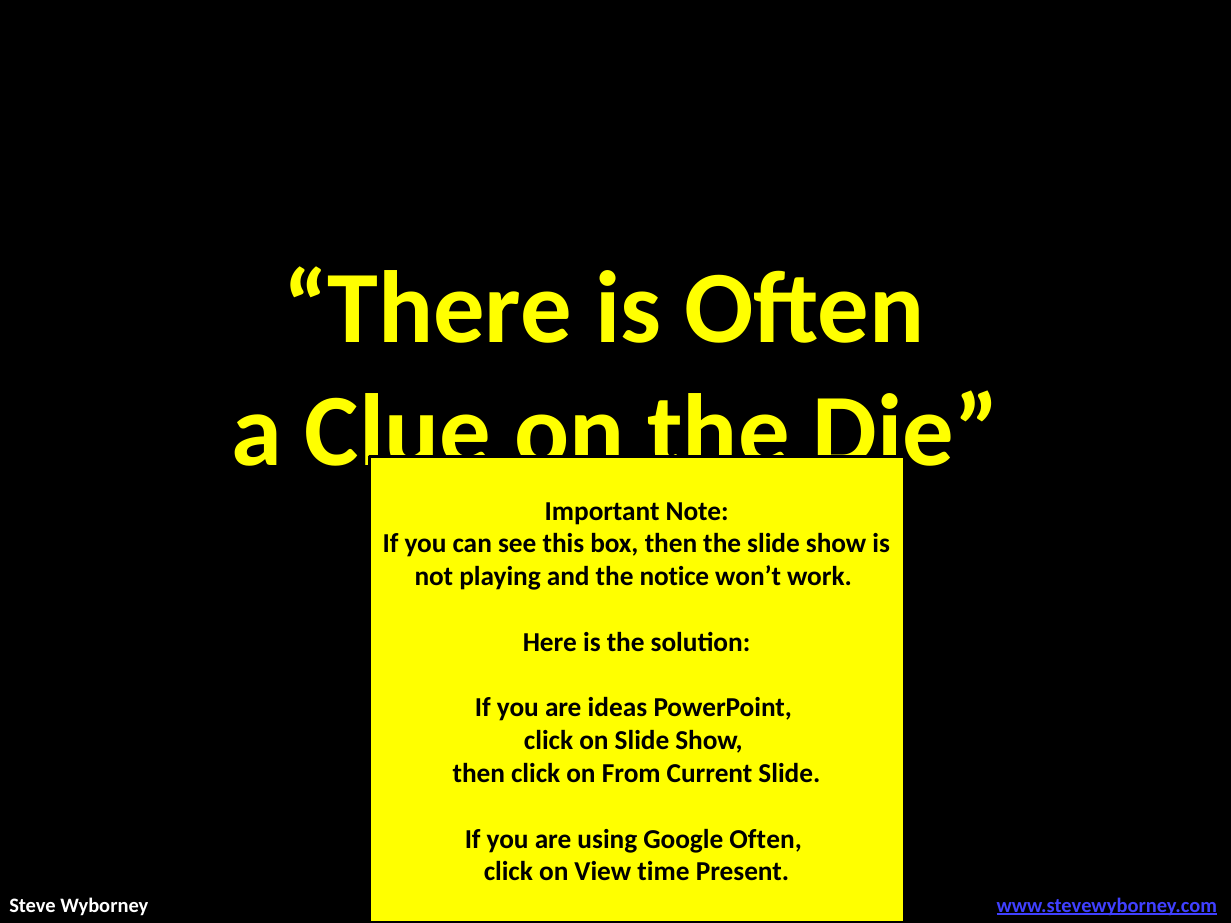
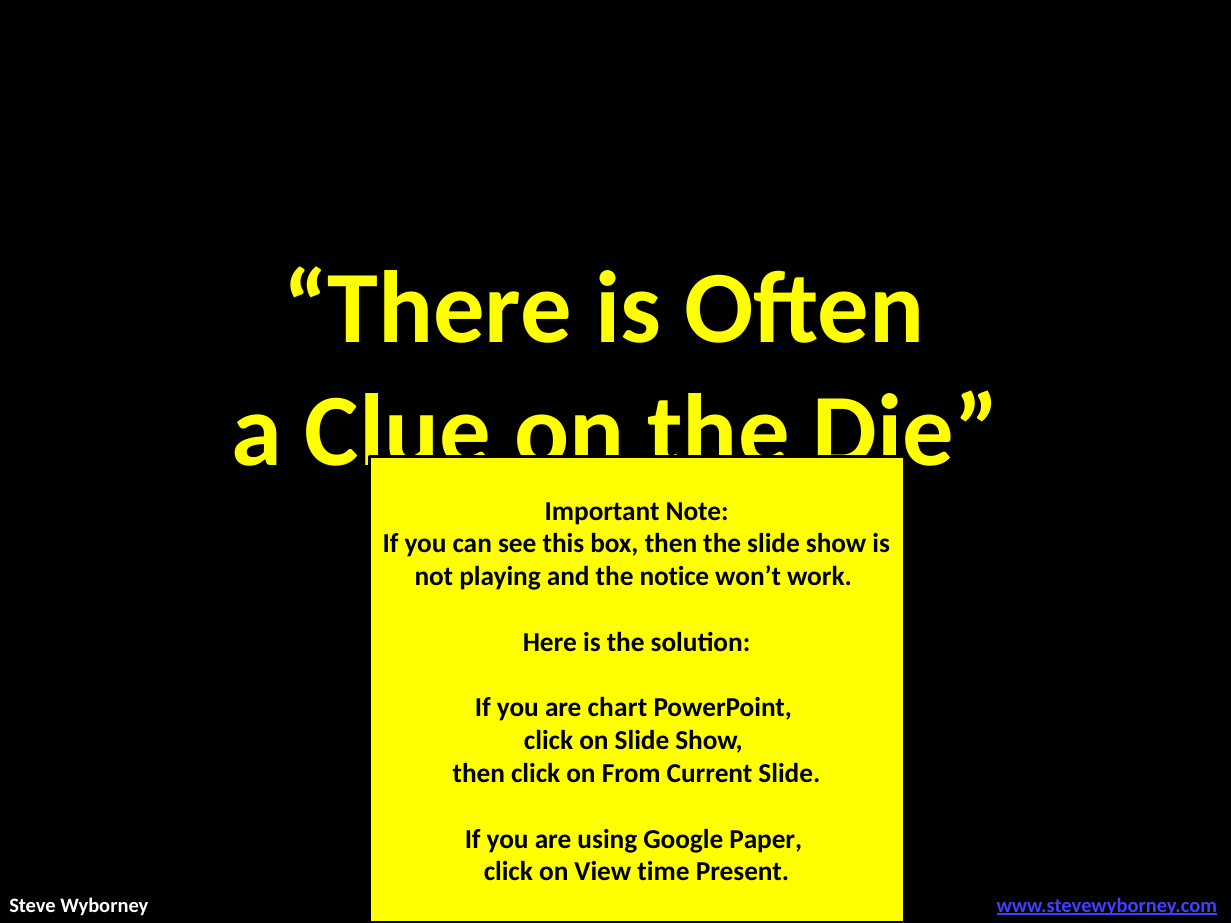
ideas: ideas -> chart (617, 708)
Google Often: Often -> Paper (766, 839)
